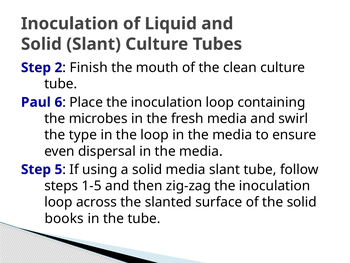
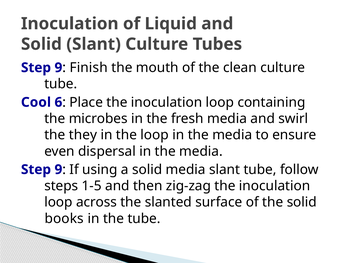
2: 2 -> 9 (58, 68)
Paul: Paul -> Cool (36, 102)
type: type -> they (83, 135)
5: 5 -> 9 (58, 169)
